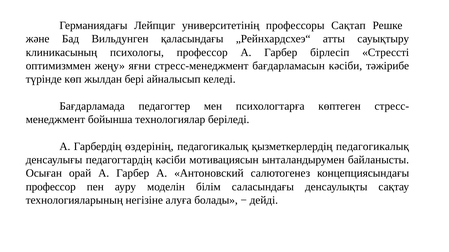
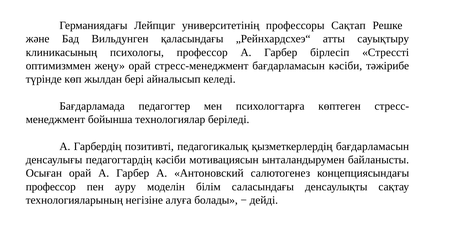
жеңу яғни: яғни -> орай (140, 66)
өздерінің: өздерінің -> позитивті (149, 147)
қызметкерлердің педагогикалық: педагогикалық -> бағдарламасын (373, 147)
